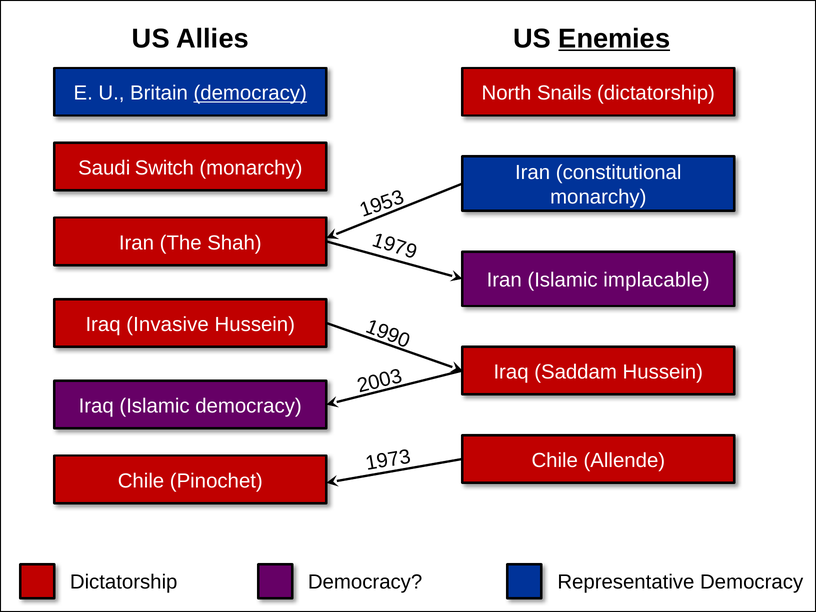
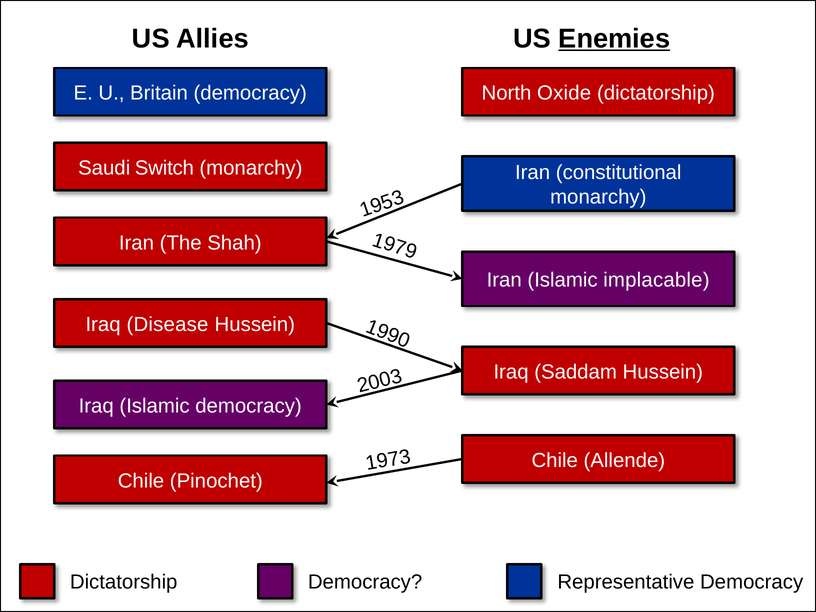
democracy underline: present -> none (250, 93)
Snails: Snails -> Oxide (564, 93)
Invasive: Invasive -> Disease (167, 324)
